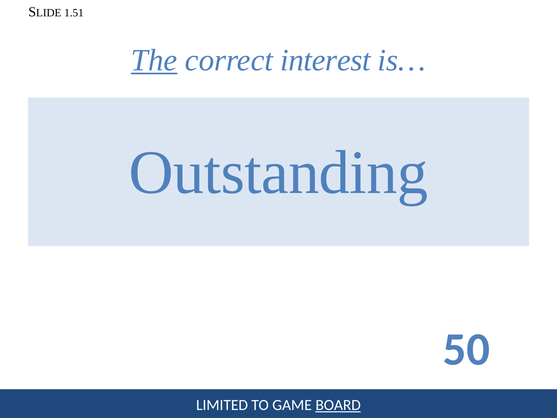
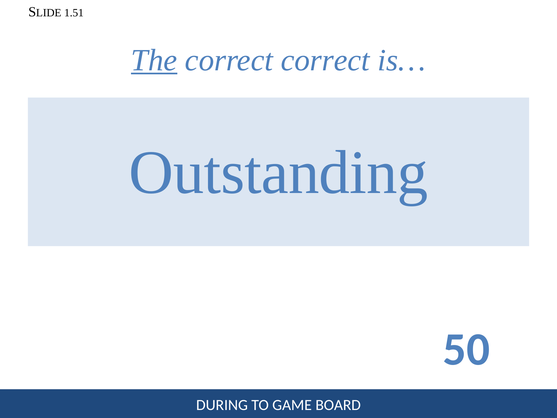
correct interest: interest -> correct (325, 60)
LIMITED: LIMITED -> DURING (222, 405)
BOARD underline: present -> none (338, 405)
